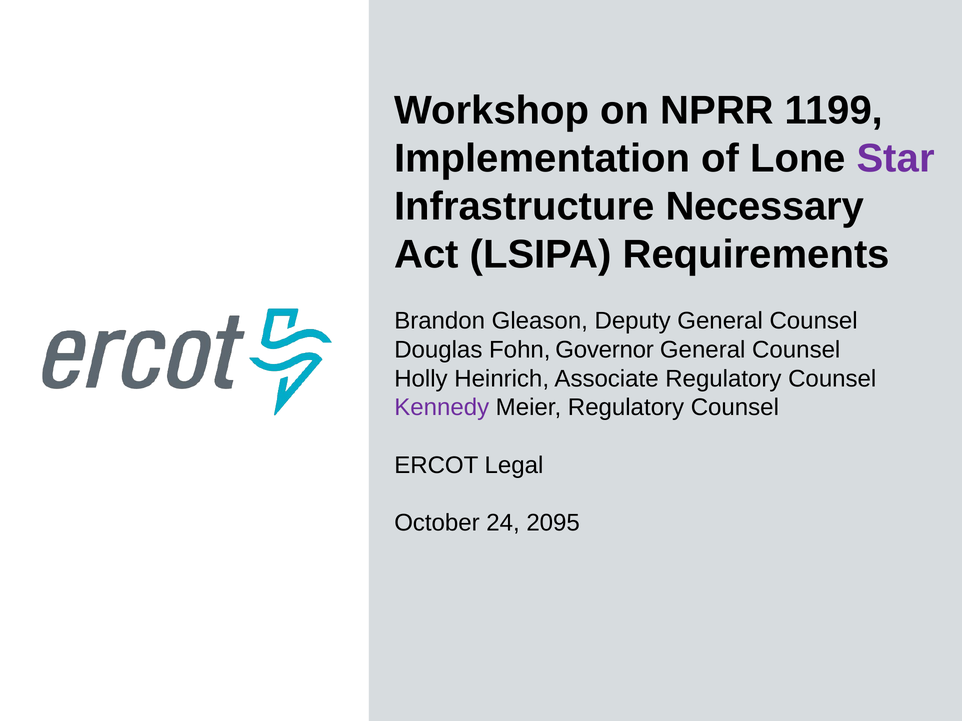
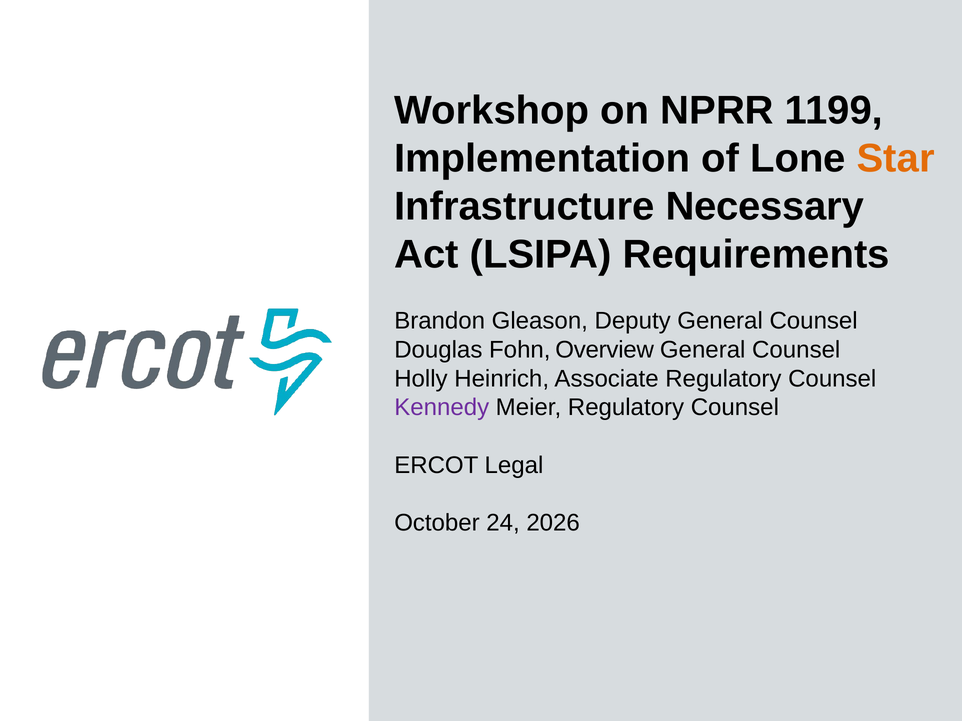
Star colour: purple -> orange (896, 159)
Governor: Governor -> Overview (605, 350)
2095: 2095 -> 2026 (553, 523)
